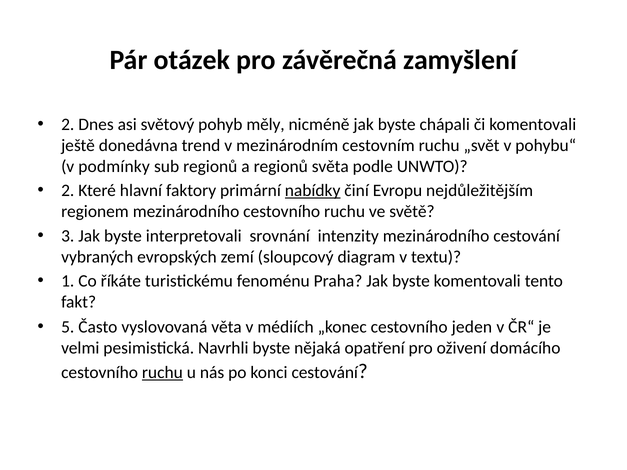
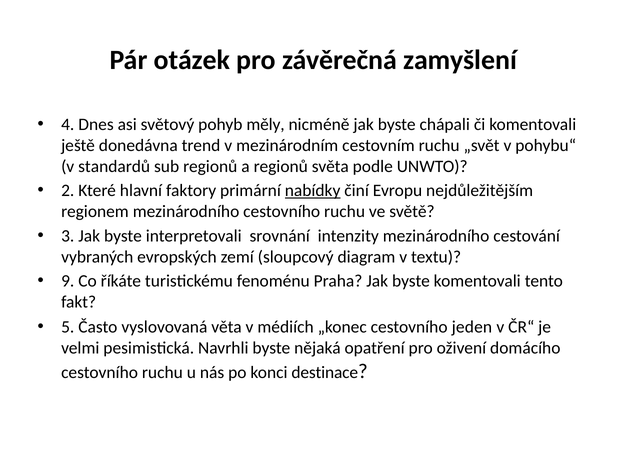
2: 2 -> 4 (68, 125)
podmínky: podmínky -> standardů (114, 166)
1: 1 -> 9 (68, 281)
ruchu underline: present -> none (162, 373)
konci cestování: cestování -> destinace (325, 373)
